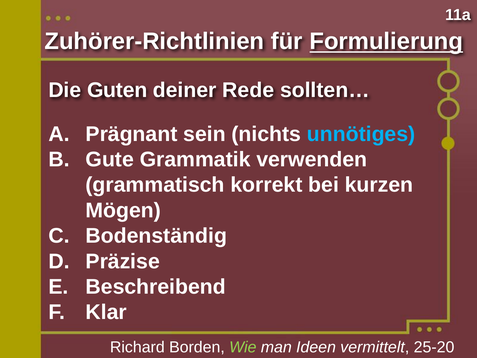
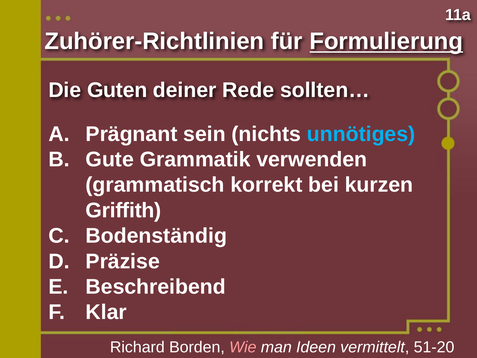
Mögen: Mögen -> Griffith (123, 210)
Wie colour: light green -> pink (243, 347)
25-20: 25-20 -> 51-20 (434, 347)
